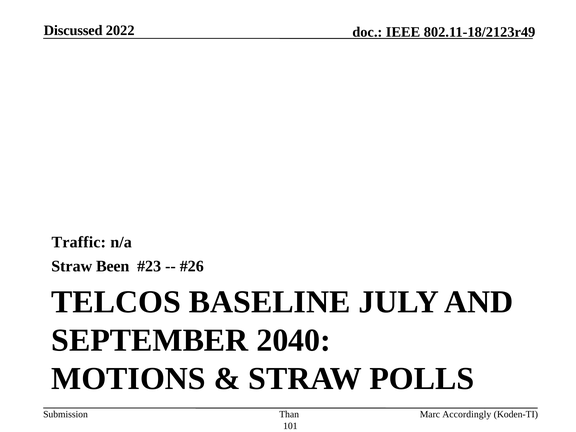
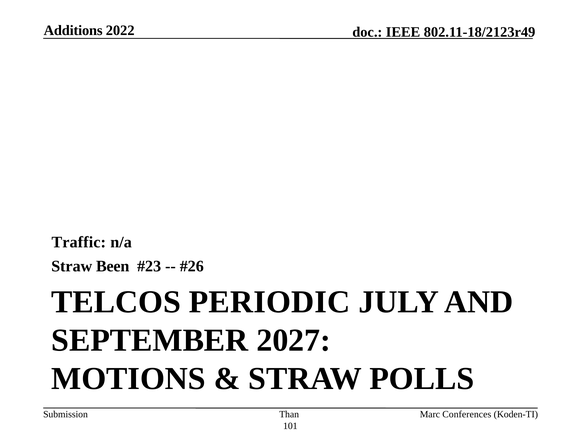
Discussed: Discussed -> Additions (73, 31)
BASELINE: BASELINE -> PERIODIC (270, 302)
2040: 2040 -> 2027 (294, 340)
Accordingly: Accordingly -> Conferences (467, 414)
